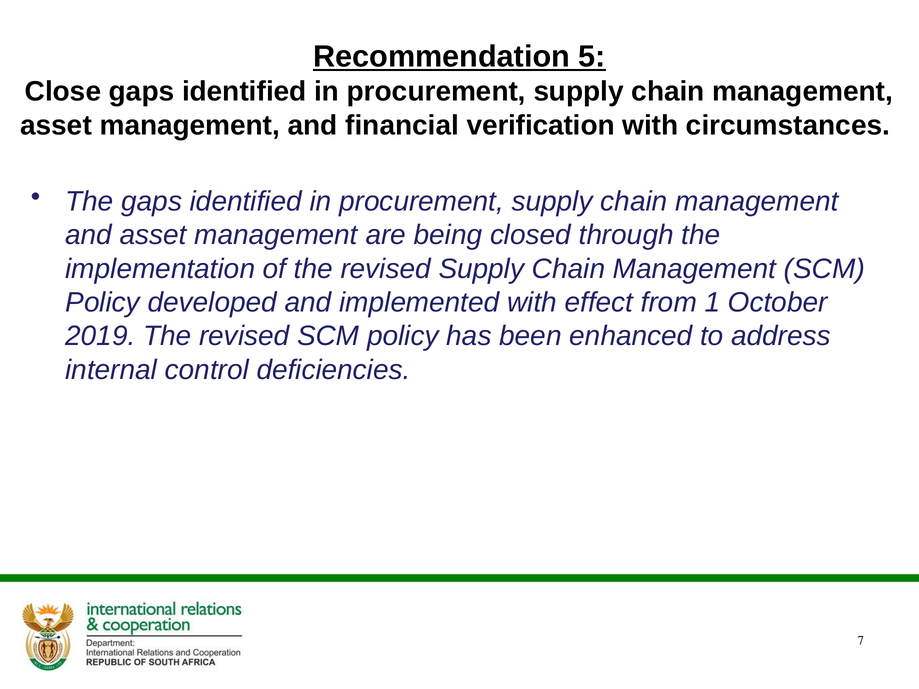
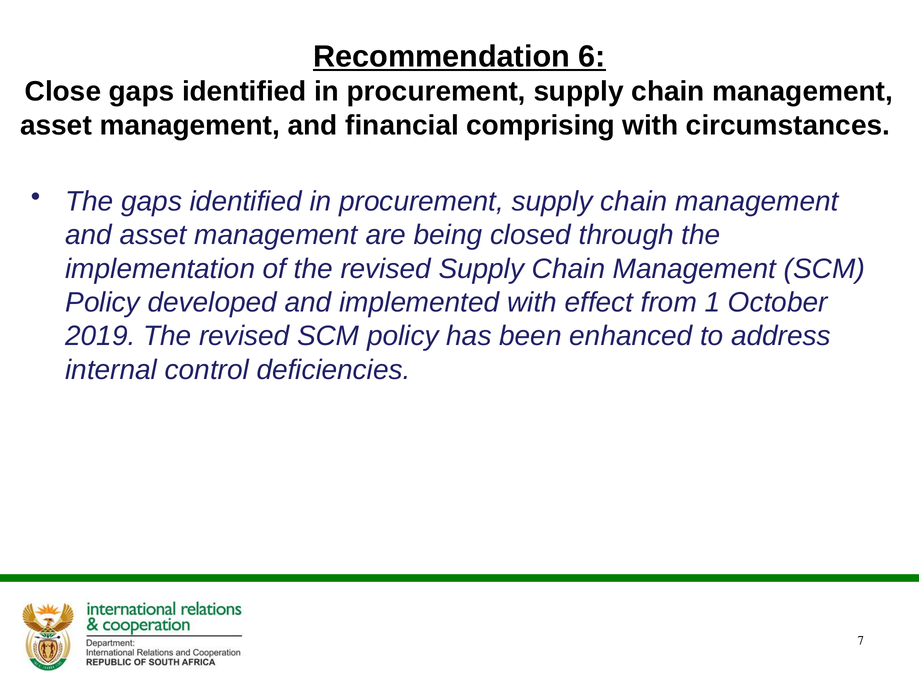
5: 5 -> 6 (592, 57)
verification: verification -> comprising (541, 125)
